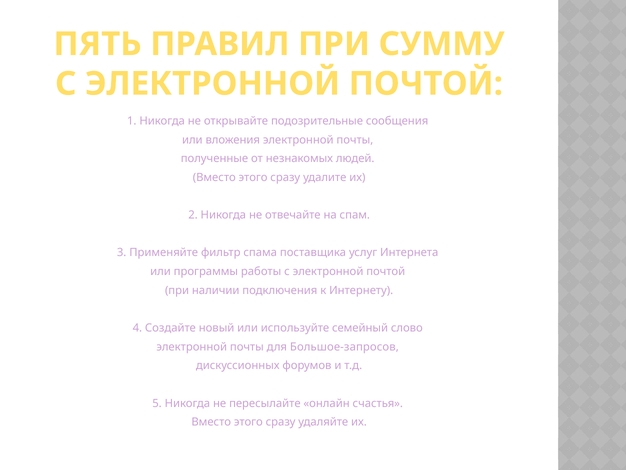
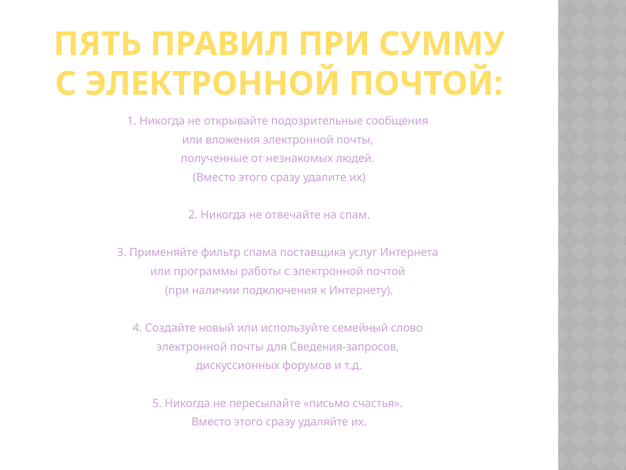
Большое-запросов: Большое-запросов -> Сведения-запросов (345, 347)
онлайн: онлайн -> письмо (327, 403)
